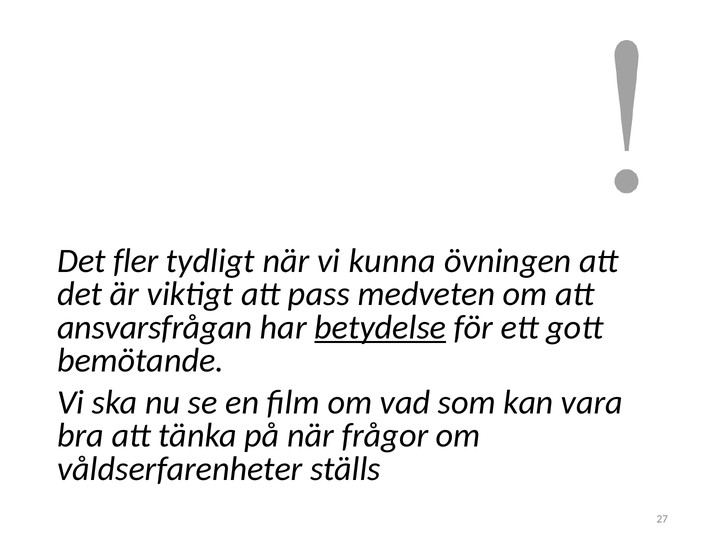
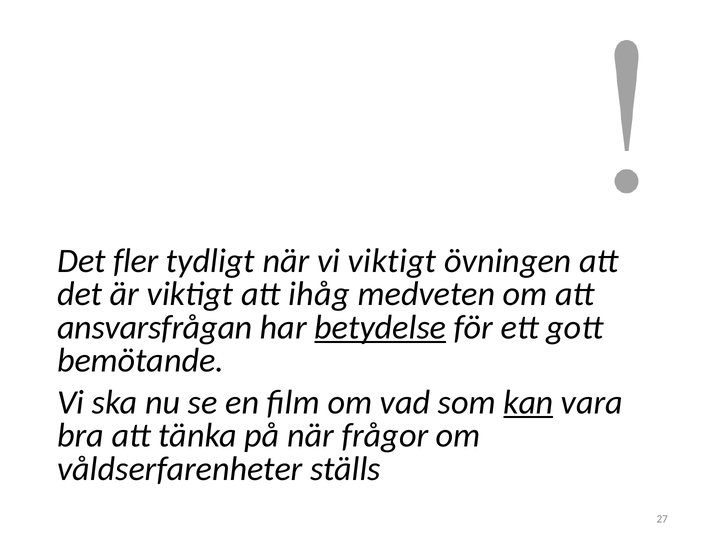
vi kunna: kunna -> viktigt (392, 261)
pass: pass -> ihåg (319, 294)
kan underline: none -> present (528, 402)
